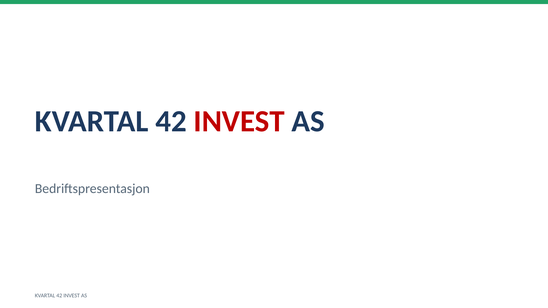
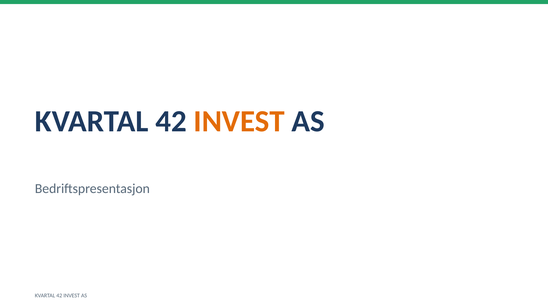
INVEST colour: red -> orange (239, 122)
